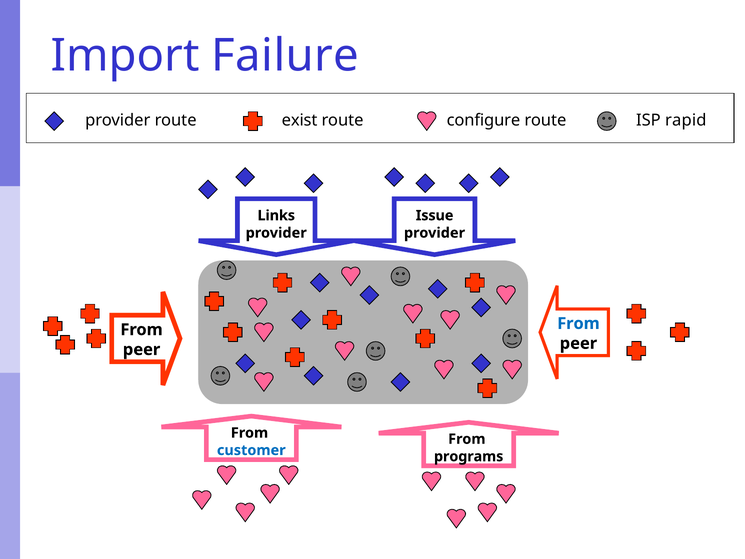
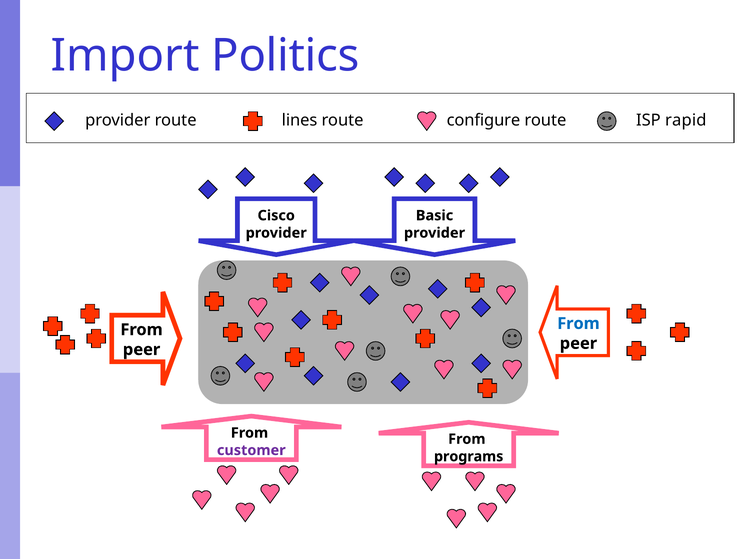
Failure: Failure -> Politics (286, 56)
exist: exist -> lines (300, 120)
Links: Links -> Cisco (276, 215)
Issue: Issue -> Basic (435, 215)
customer colour: blue -> purple (251, 450)
